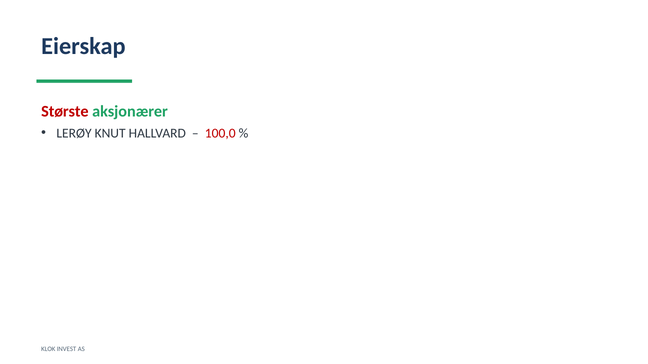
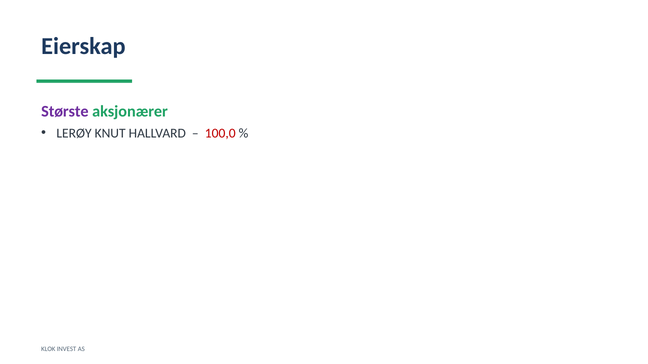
Største colour: red -> purple (65, 112)
